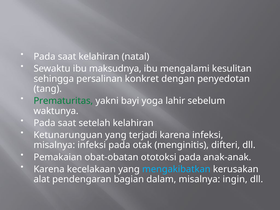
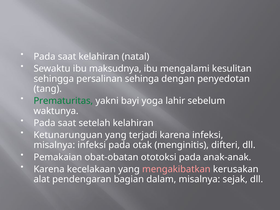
konkret: konkret -> sehinga (142, 79)
mengakibatkan colour: light blue -> pink (176, 169)
ingin: ingin -> sejak (235, 179)
